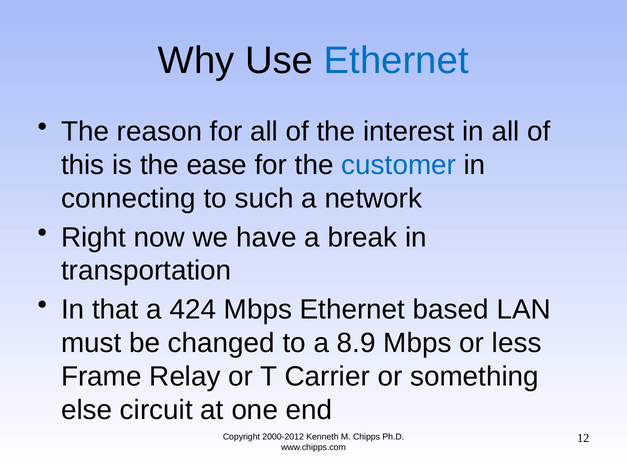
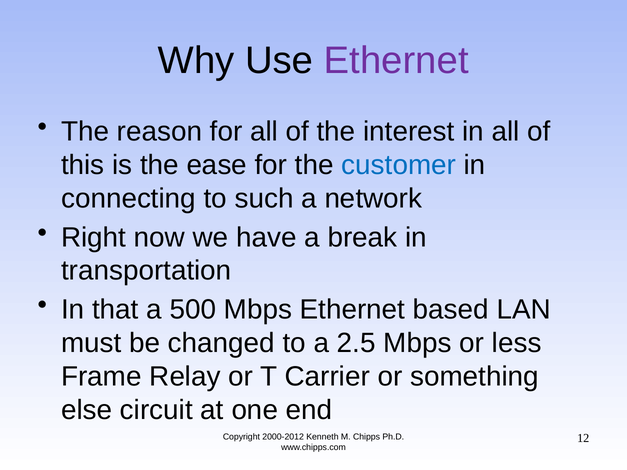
Ethernet colour: blue -> purple (396, 61)
424: 424 -> 500 (193, 310)
8.9: 8.9 -> 2.5 (356, 343)
